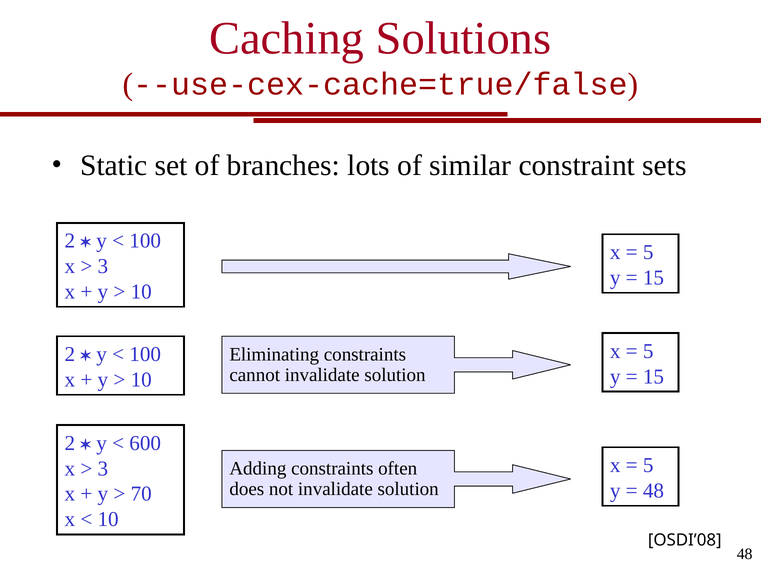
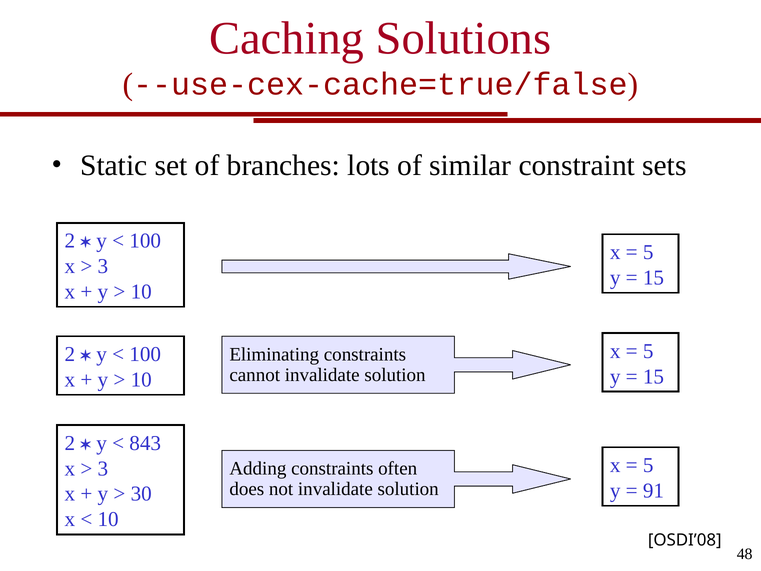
600: 600 -> 843 (145, 443)
48: 48 -> 91 (654, 491)
70: 70 -> 30 (141, 494)
